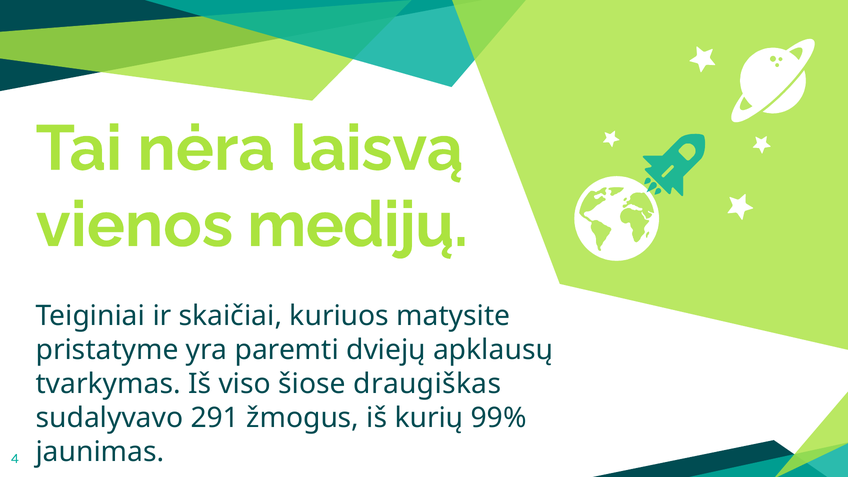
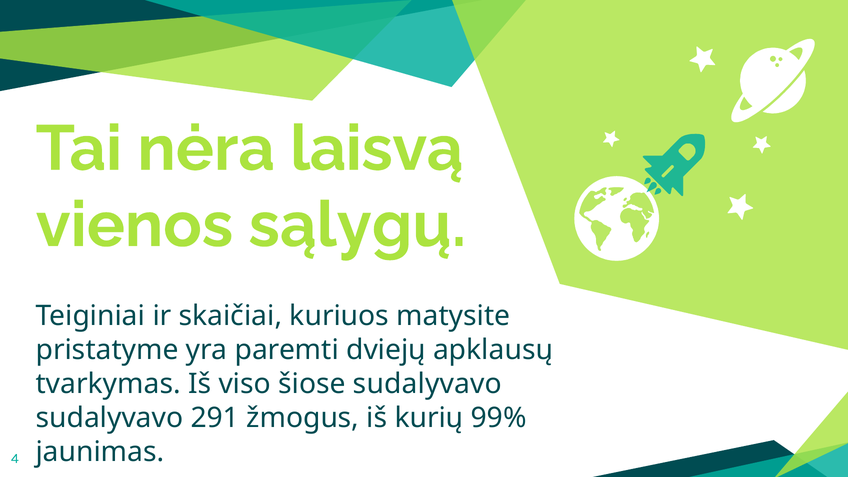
medijų: medijų -> sąlygų (357, 225)
šiose draugiškas: draugiškas -> sudalyvavo (427, 384)
